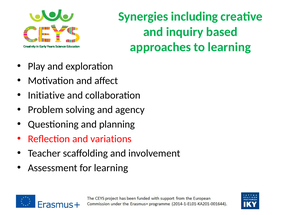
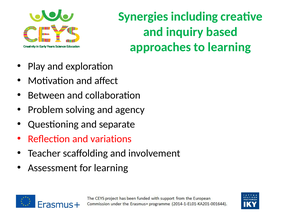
Initiative: Initiative -> Between (46, 95)
planning: planning -> separate (117, 124)
